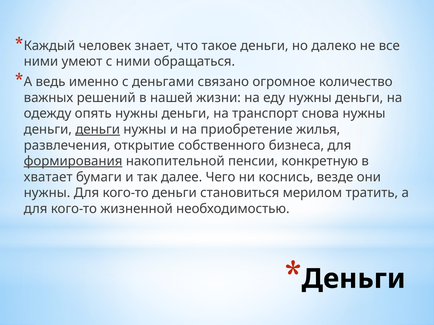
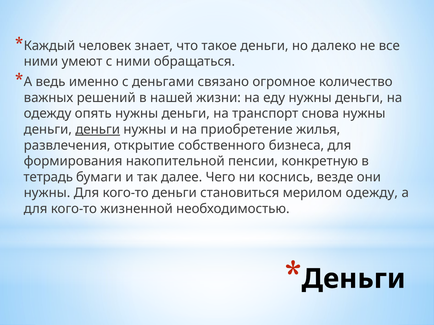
формирования underline: present -> none (73, 161)
хватает: хватает -> тетрадь (48, 177)
мерилом тратить: тратить -> одежду (372, 193)
